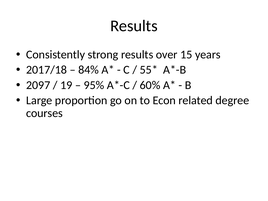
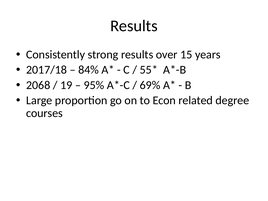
2097: 2097 -> 2068 (38, 85)
60%: 60% -> 69% (150, 85)
